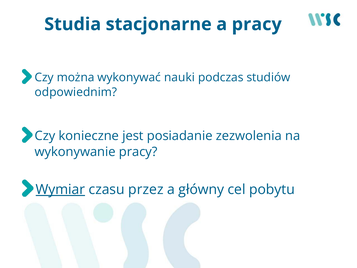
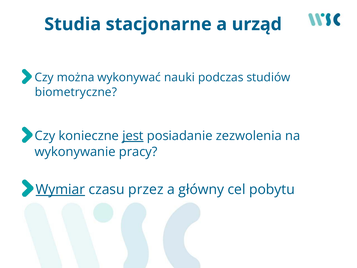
a pracy: pracy -> urząd (257, 24)
odpowiednim: odpowiednim -> biometryczne (76, 92)
jest underline: none -> present (133, 136)
